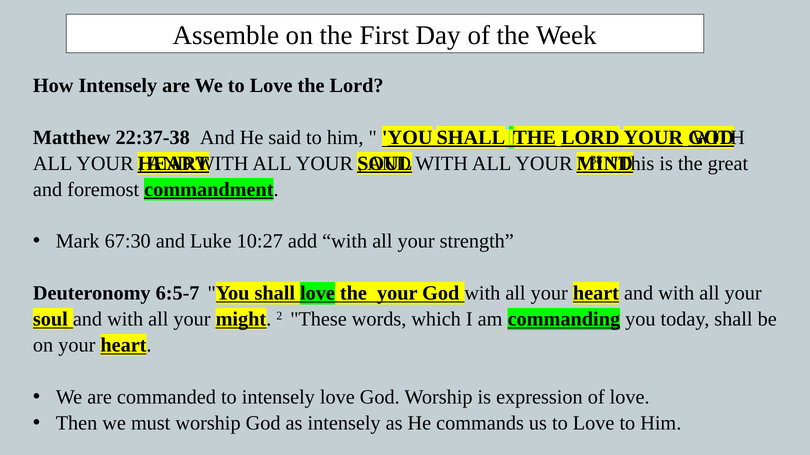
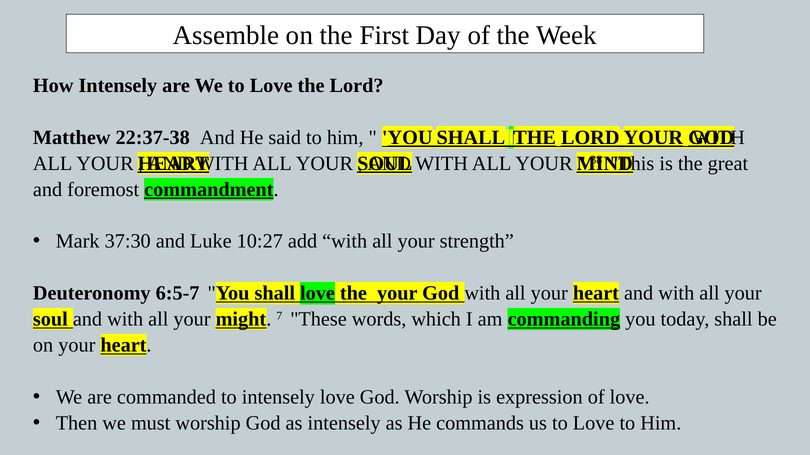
67:30: 67:30 -> 37:30 (128, 242)
2: 2 -> 7 (279, 316)
